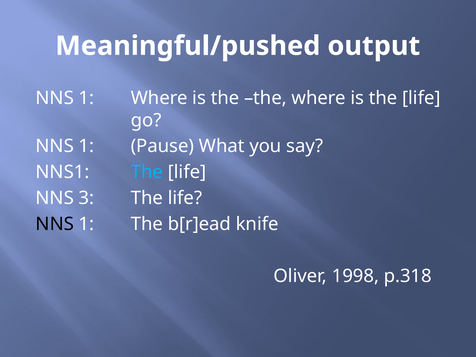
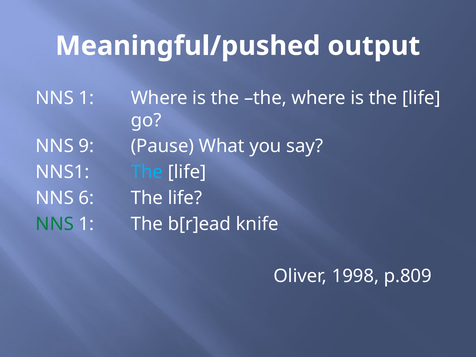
1: 1 -> 9 (86, 146)
3: 3 -> 6 (86, 198)
NNS colour: black -> green (55, 224)
p.318: p.318 -> p.809 (408, 276)
